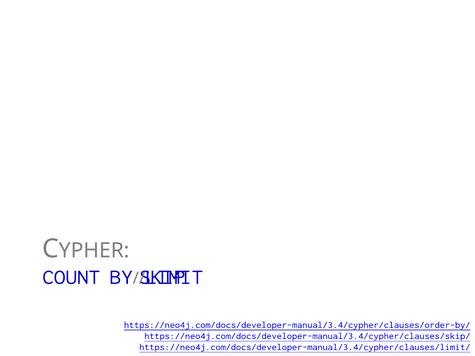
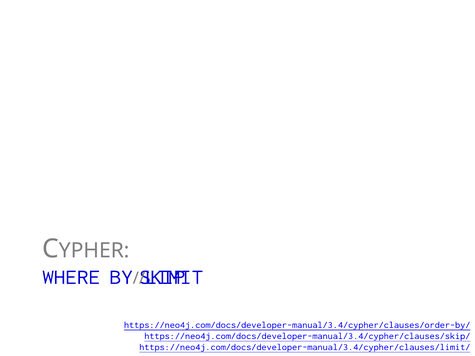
COUNT: COUNT -> WHERE (71, 277)
